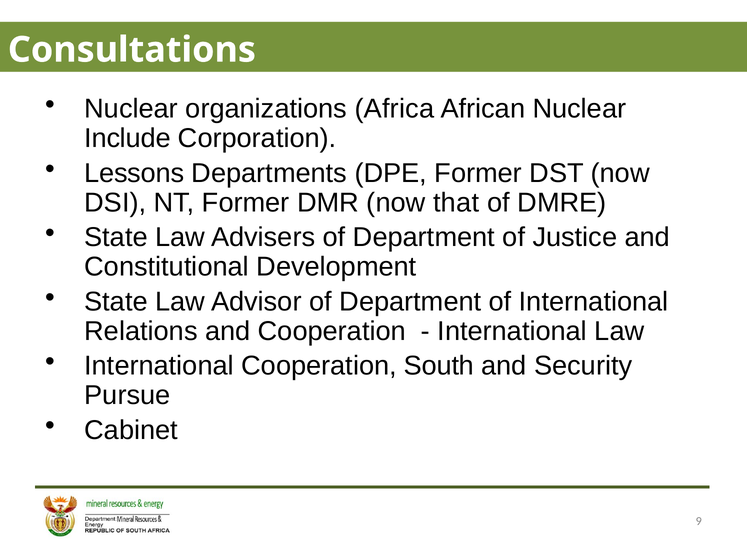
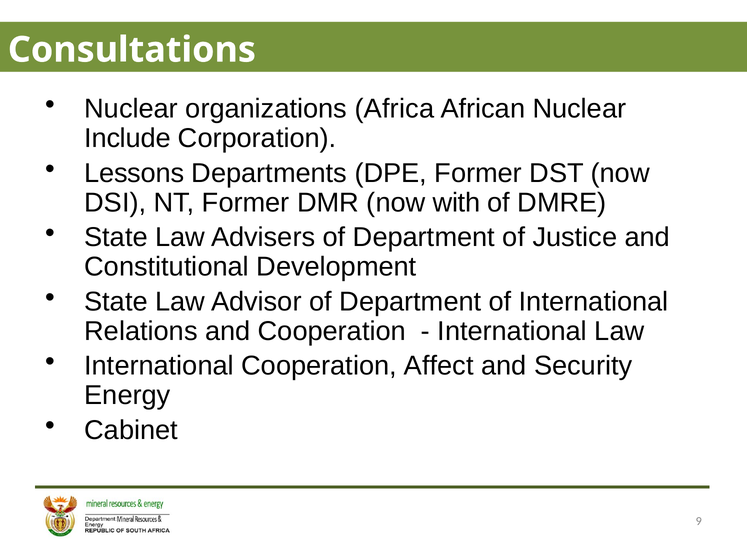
that: that -> with (456, 203)
South: South -> Affect (439, 366)
Pursue: Pursue -> Energy (127, 396)
